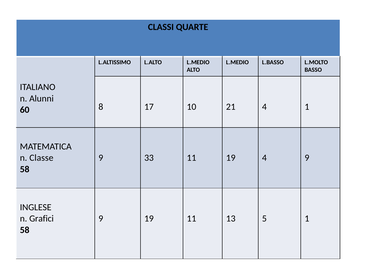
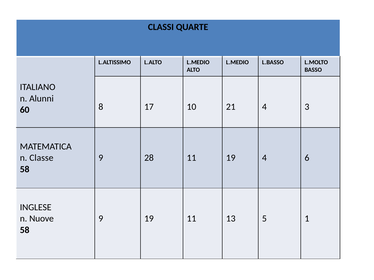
4 1: 1 -> 3 (307, 107)
33: 33 -> 28 (149, 158)
4 9: 9 -> 6 (307, 158)
Grafici: Grafici -> Nuove (42, 219)
